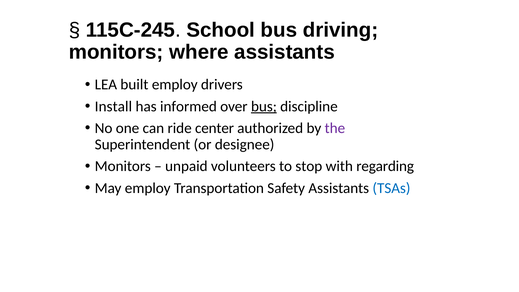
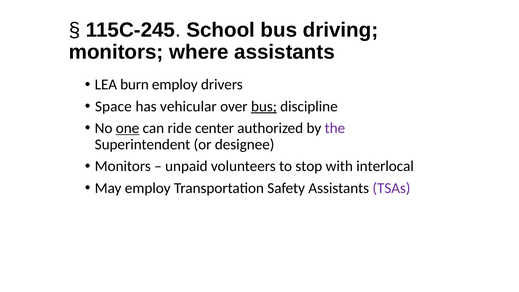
built: built -> burn (135, 85)
Install: Install -> Space (113, 106)
informed: informed -> vehicular (188, 106)
one underline: none -> present (128, 128)
regarding: regarding -> interlocal (385, 166)
TSAs colour: blue -> purple (391, 188)
